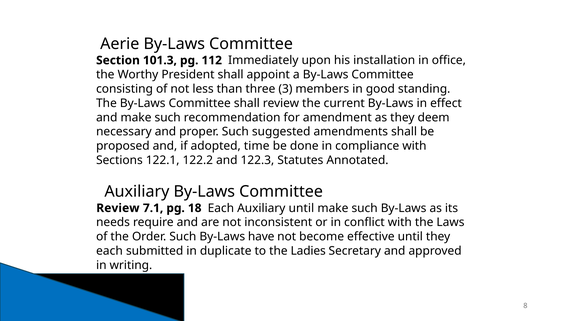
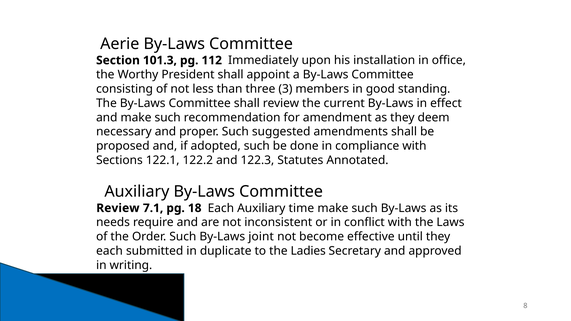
adopted time: time -> such (257, 146)
Auxiliary until: until -> time (301, 208)
have: have -> joint (261, 237)
